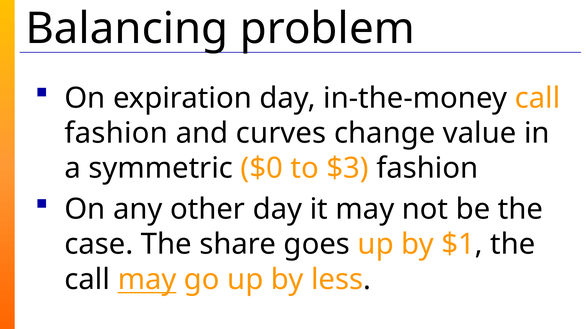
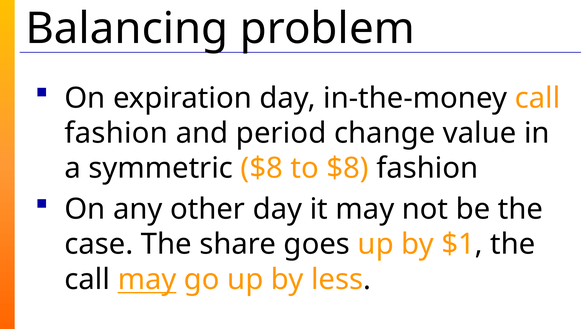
curves: curves -> period (281, 133)
symmetric $0: $0 -> $8 (262, 169)
to $3: $3 -> $8 (348, 169)
